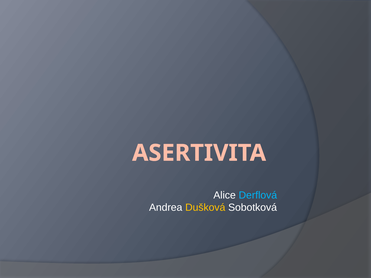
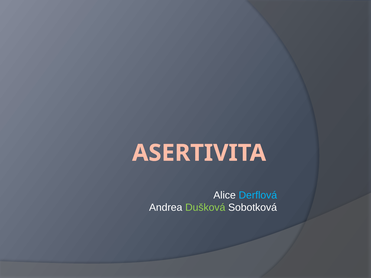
Dušková colour: yellow -> light green (205, 208)
